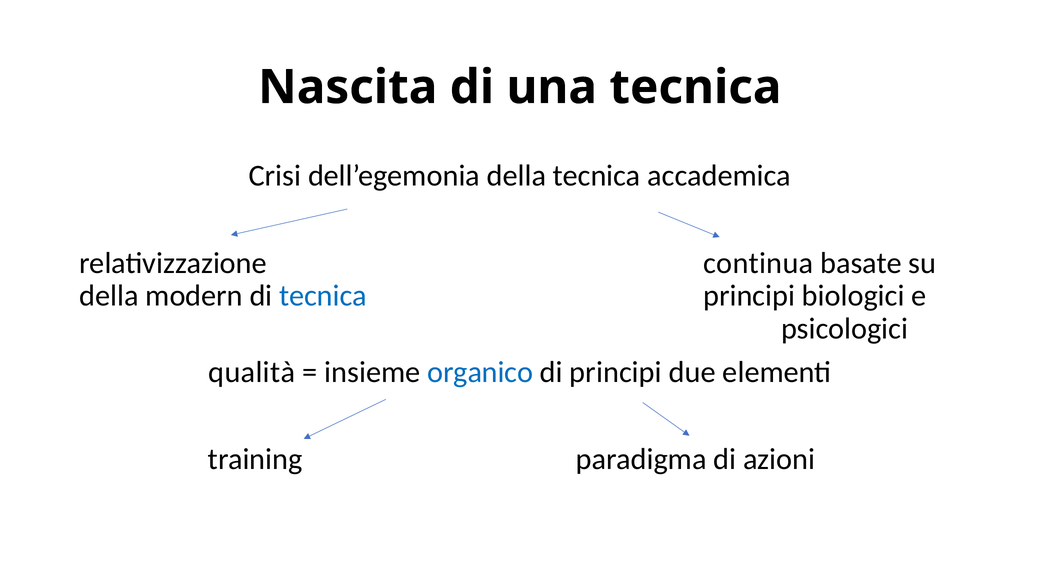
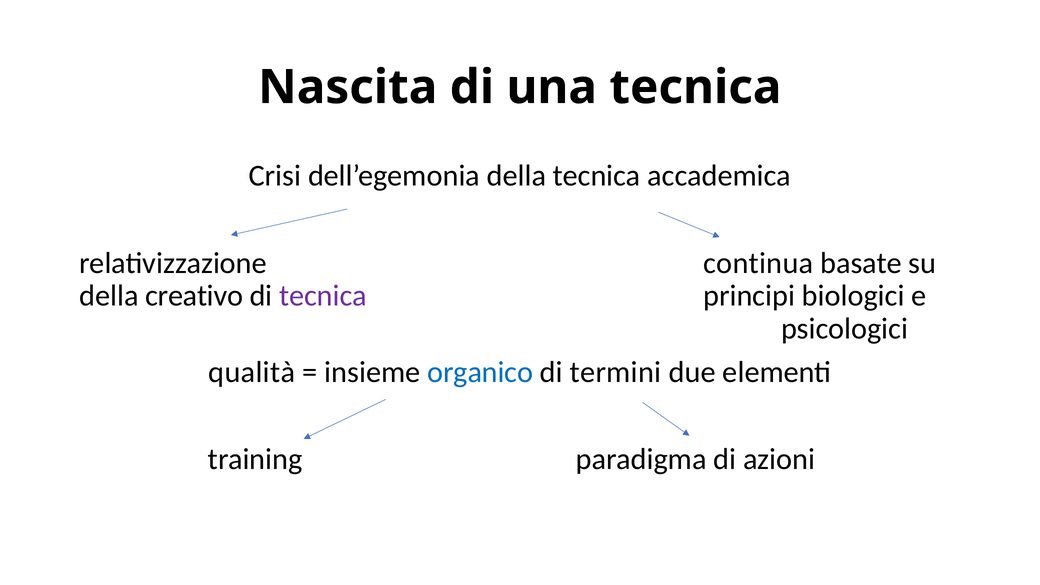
modern: modern -> creativo (194, 296)
tecnica colour: blue -> purple (323, 296)
di principi: principi -> termini (616, 372)
